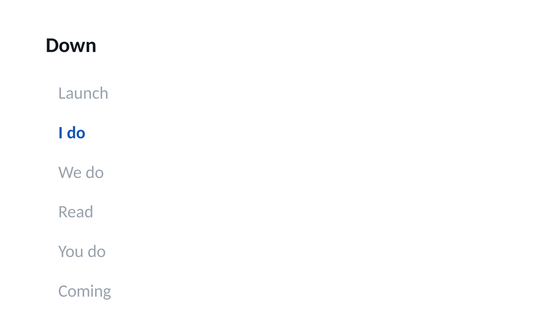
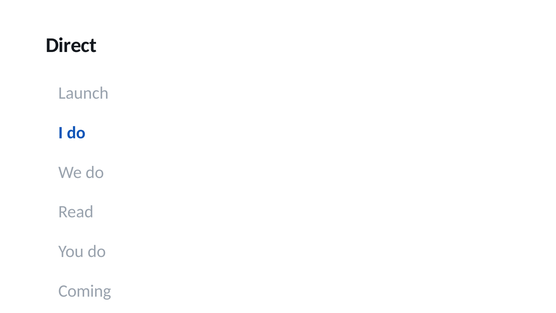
Down: Down -> Direct (71, 45)
